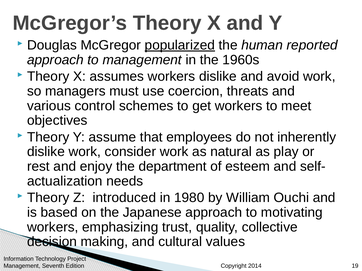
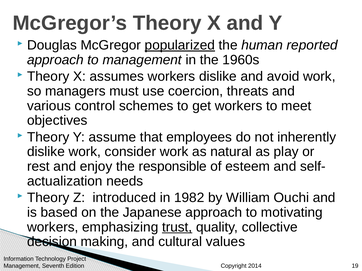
department: department -> responsible (173, 167)
1980: 1980 -> 1982 (189, 198)
trust underline: none -> present (177, 227)
